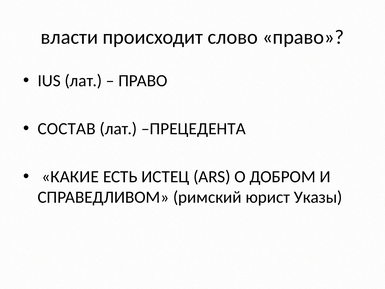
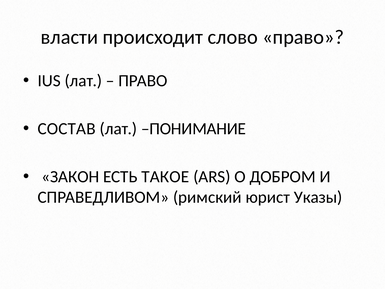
ПРЕЦЕДЕНТА: ПРЕЦЕДЕНТА -> ПОНИМАНИЕ (194, 129)
КАКИЕ: КАКИЕ -> ЗАКОН (70, 177)
ИСТЕЦ: ИСТЕЦ -> ТАКОЕ (165, 177)
